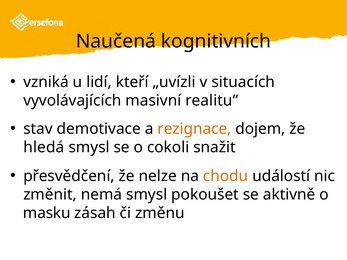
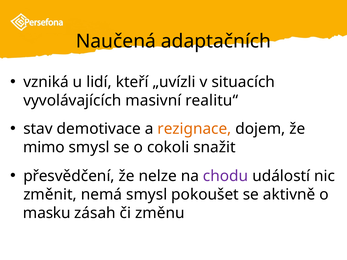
kognitivních: kognitivních -> adaptačních (216, 41)
hledá: hledá -> mimo (44, 147)
chodu colour: orange -> purple (226, 176)
